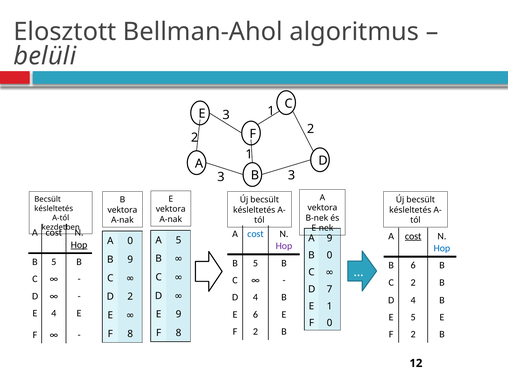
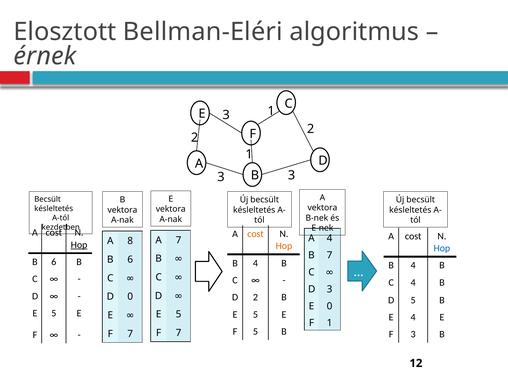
Bellman-Ahol: Bellman-Ahol -> Bellman-Eléri (203, 32)
belüli: belüli -> érnek (45, 56)
cost colour: blue -> orange (255, 234)
cost underline: present -> none (413, 236)
A 9: 9 -> 4 (330, 238)
A 5: 5 -> 7 (179, 240)
A 0: 0 -> 8 (130, 241)
Hop colour: purple -> orange (284, 246)
B 0: 0 -> 7 (330, 255)
9: 9 -> 6 (130, 260)
5: 5 -> 6 (54, 262)
5: 5 -> 4 (255, 263)
6: 6 -> 4 (413, 265)
C 2: 2 -> 4 (413, 282)
D 7: 7 -> 3 (330, 289)
4: 4 -> 2 (255, 297)
D 2: 2 -> 0 (130, 297)
4: 4 -> 5 (413, 300)
E 1: 1 -> 0 (330, 306)
4: 4 -> 5 (54, 313)
6: 6 -> 5 (255, 314)
9: 9 -> 5 (179, 314)
E 5: 5 -> 4 (413, 317)
F 0: 0 -> 1 (330, 323)
2: 2 -> 5 (255, 332)
8: 8 -> 7 (179, 333)
2: 2 -> 3 (413, 334)
8: 8 -> 7 (130, 334)
